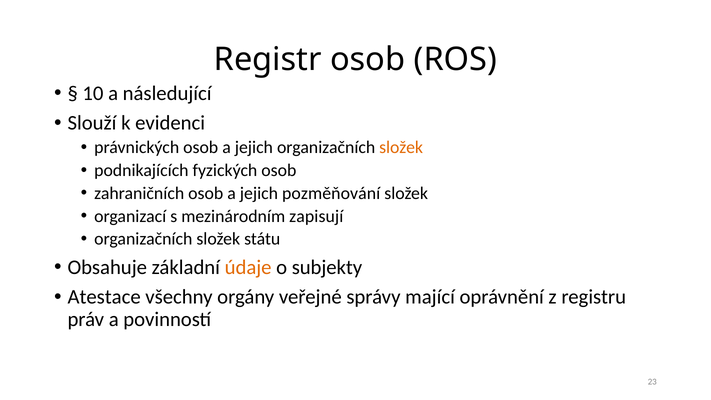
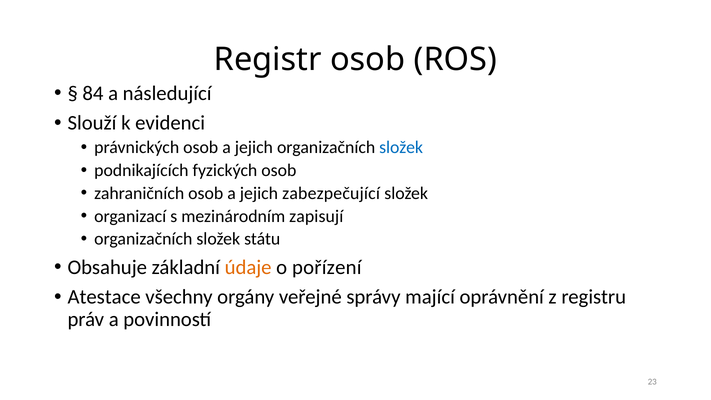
10: 10 -> 84 (93, 93)
složek colour: orange -> blue (401, 148)
pozměňování: pozměňování -> zabezpečující (331, 193)
subjekty: subjekty -> pořízení (327, 267)
